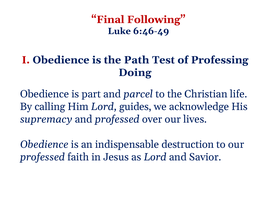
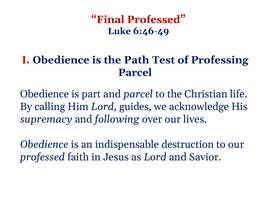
Final Following: Following -> Professed (156, 20)
Doing: Doing -> Parcel (135, 73)
and professed: professed -> following (117, 120)
